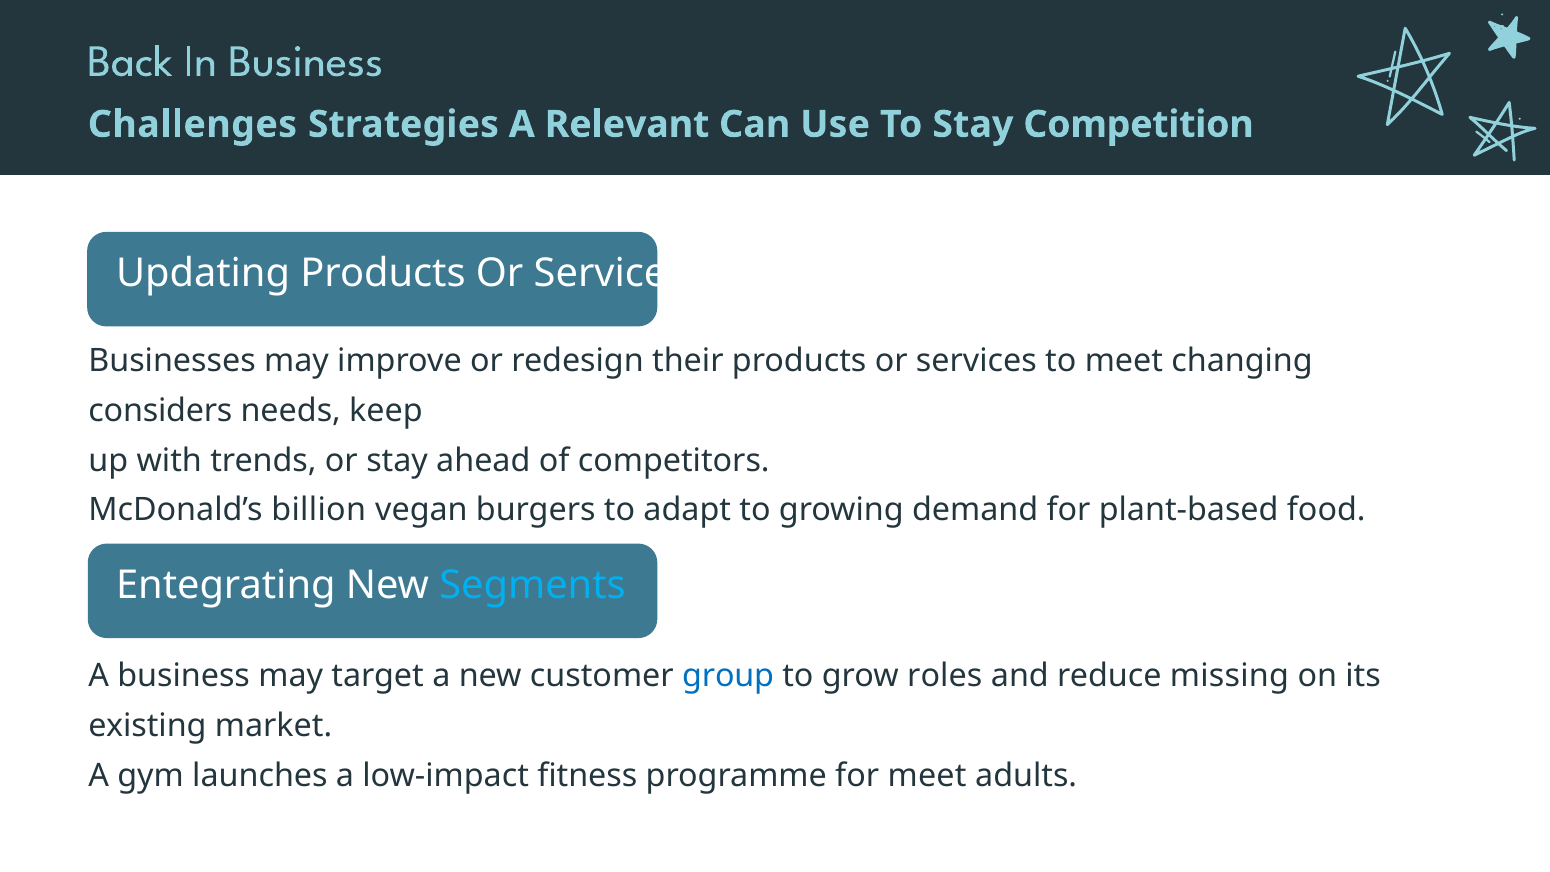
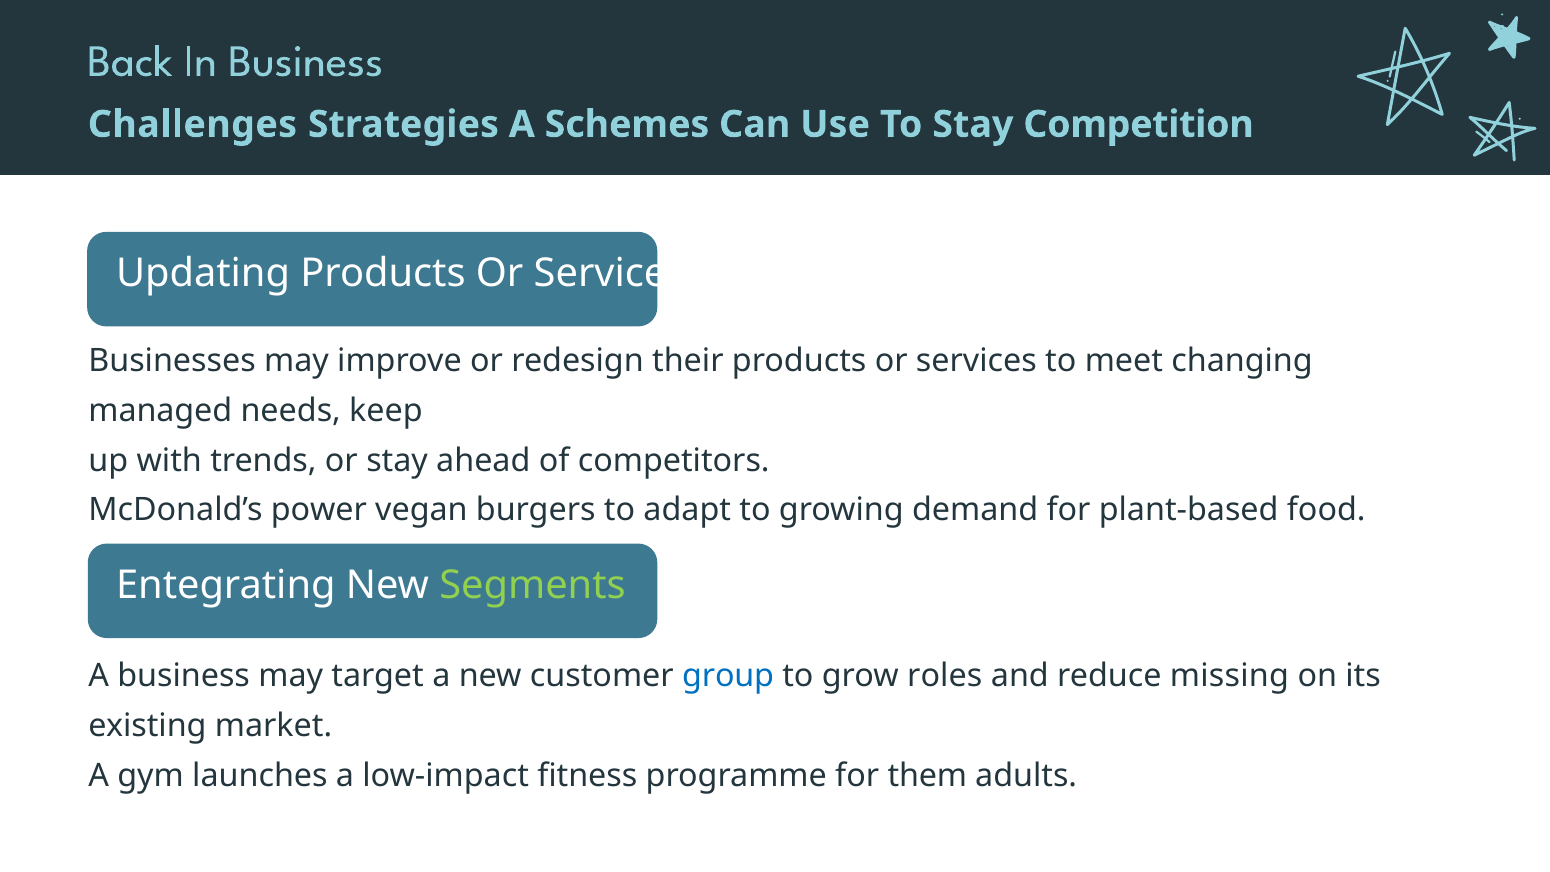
Relevant: Relevant -> Schemes (627, 124)
considers: considers -> managed (160, 411)
billion: billion -> power (319, 510)
Segments colour: light blue -> light green (533, 585)
for meet: meet -> them (927, 776)
